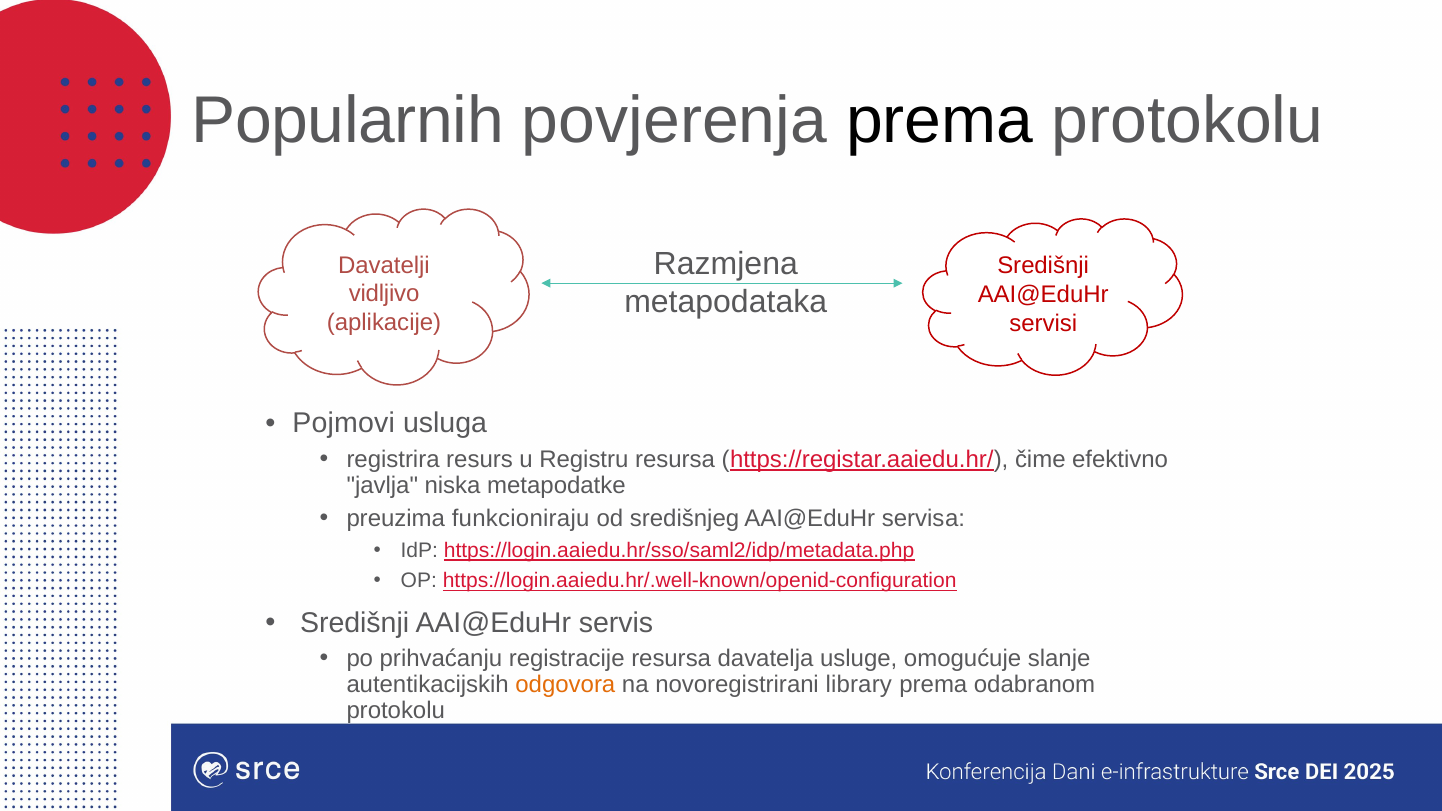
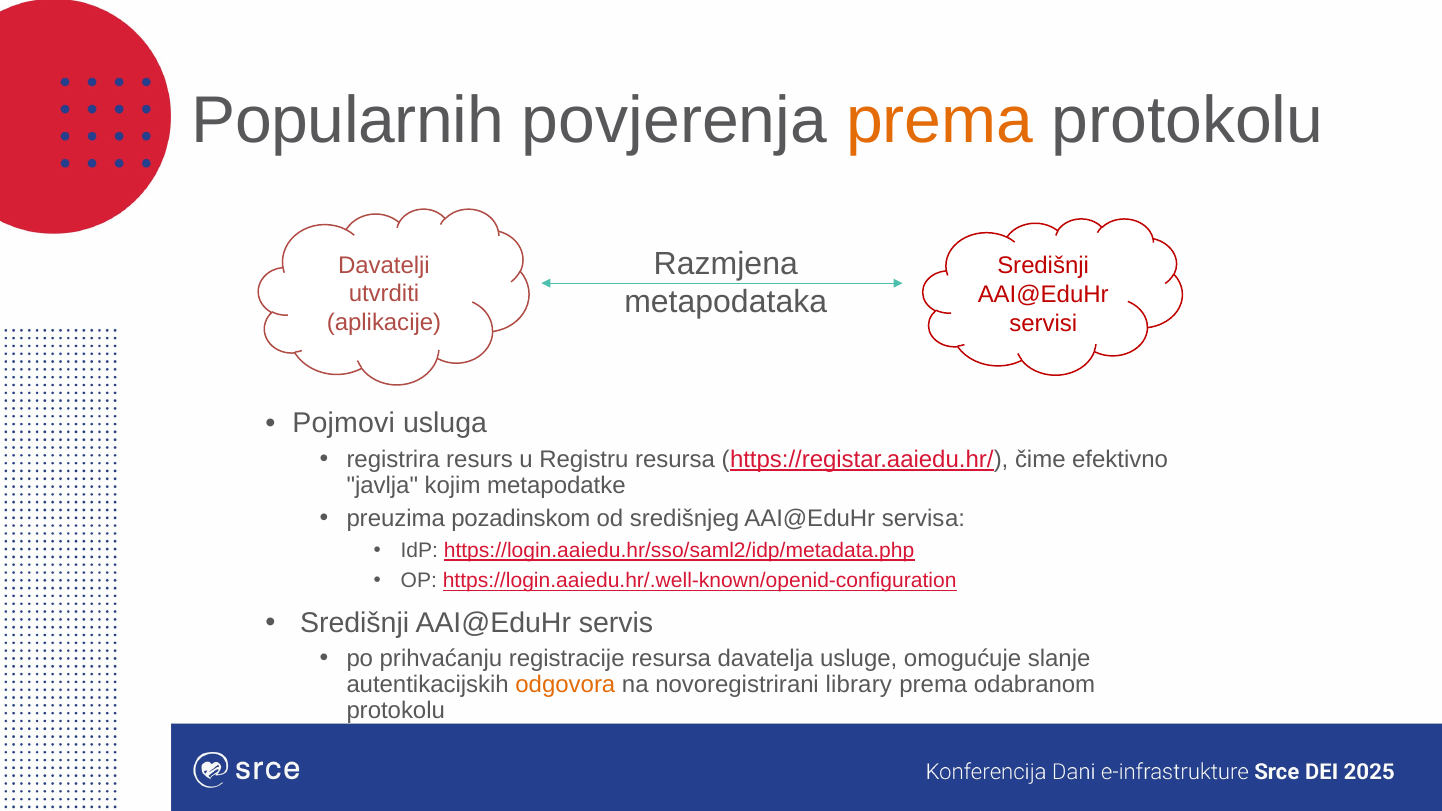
prema colour: black -> orange (940, 121)
vidljivo: vidljivo -> utvrditi (384, 294)
niska: niska -> kojim (453, 485)
funkcioniraju: funkcioniraju -> pozadinskom (521, 519)
